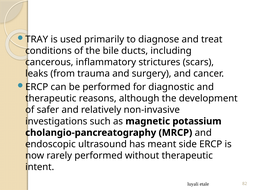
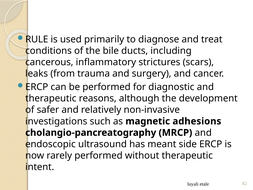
TRAY: TRAY -> RULE (37, 39)
potassium: potassium -> adhesions (197, 121)
